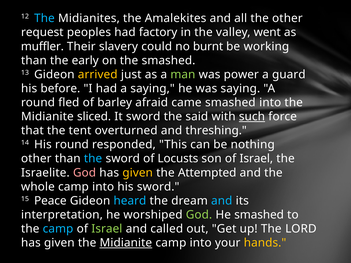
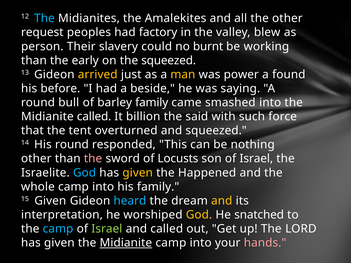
went: went -> blew (267, 32)
muffler: muffler -> person (42, 46)
the smashed: smashed -> squeezed (169, 60)
man colour: light green -> yellow (183, 75)
guard: guard -> found (289, 75)
a saying: saying -> beside (153, 89)
fled: fled -> bull (69, 103)
barley afraid: afraid -> family (152, 103)
Midianite sliced: sliced -> called (94, 117)
It sword: sword -> billion (143, 117)
such underline: present -> none (252, 117)
and threshing: threshing -> squeezed (216, 131)
the colour: light blue -> pink (93, 159)
God colour: pink -> light blue (84, 173)
Attempted: Attempted -> Happened (207, 173)
his sword: sword -> family (158, 187)
15 Peace: Peace -> Given (50, 201)
and colour: light blue -> yellow (222, 201)
God colour: light green -> yellow (199, 215)
He smashed: smashed -> snatched (259, 215)
hands colour: yellow -> pink (265, 243)
